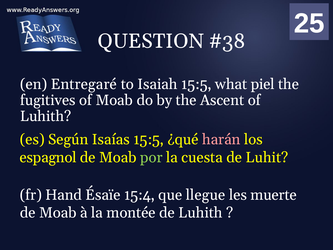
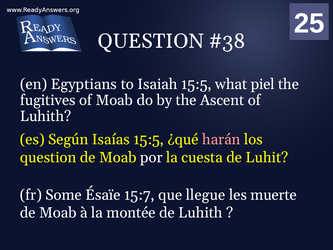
Entregaré: Entregaré -> Egyptians (84, 84)
espagnol: espagnol -> question (48, 157)
por colour: light green -> white (151, 157)
Hand: Hand -> Some (64, 195)
15:4: 15:4 -> 15:7 (139, 195)
